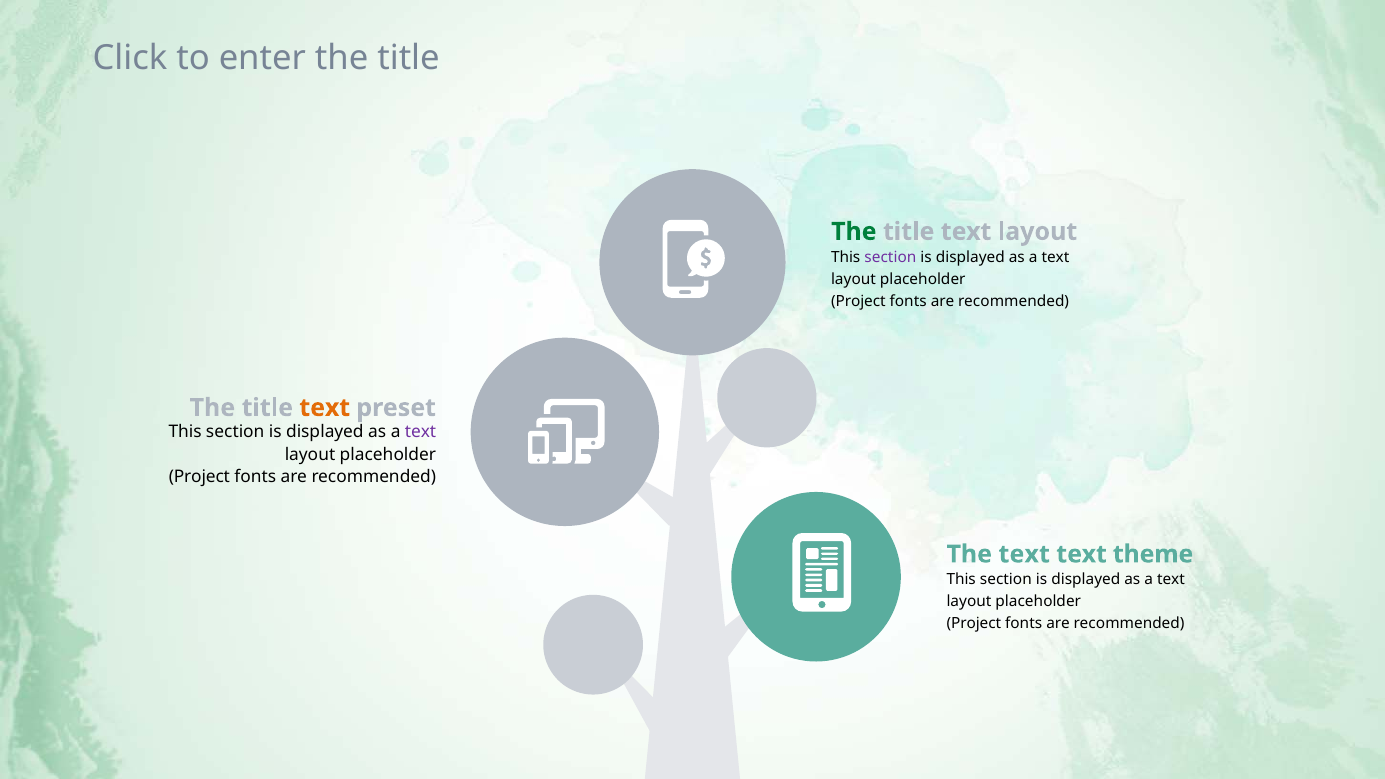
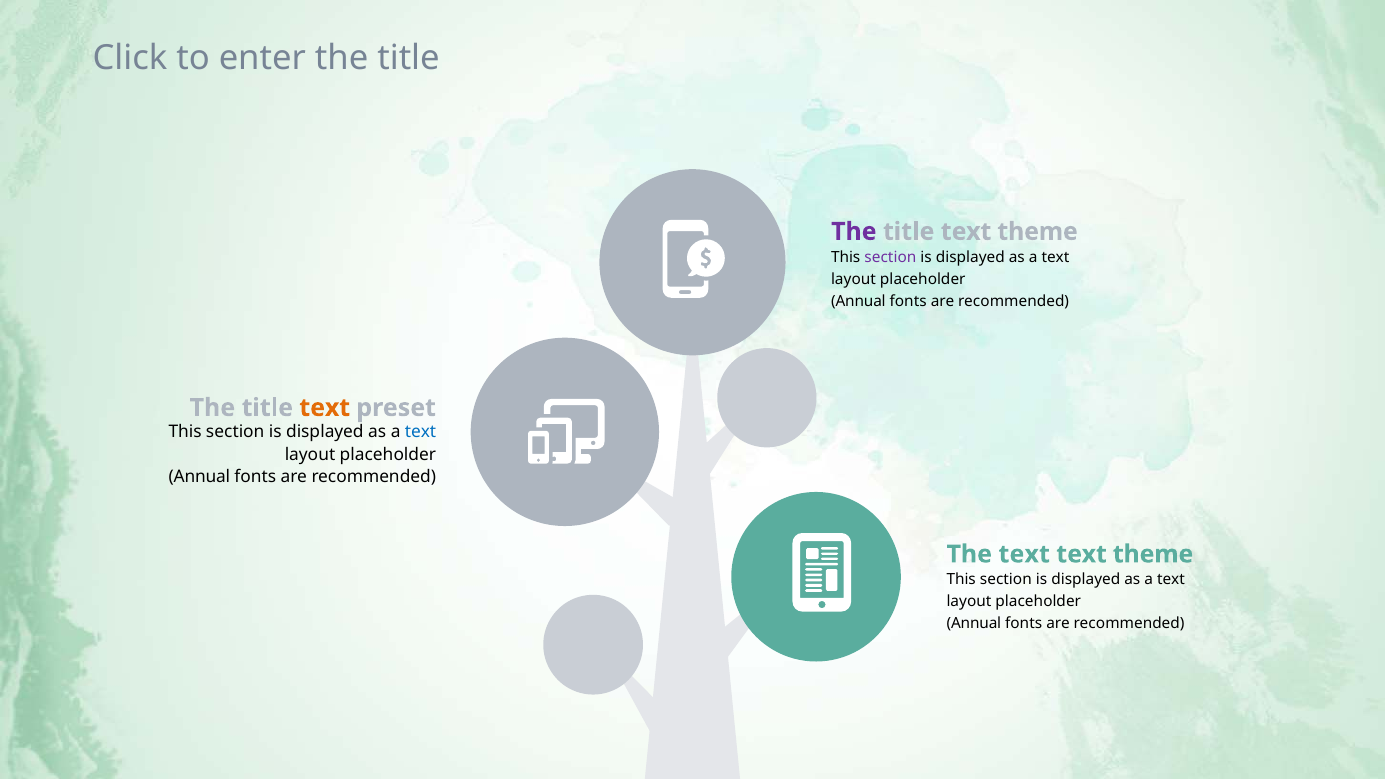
The colour: green -> purple (854, 232)
title text layout: layout -> theme (1038, 232)
Project: Project -> Annual (858, 301)
text colour: purple -> blue (421, 432)
Project: Project -> Annual (199, 477)
Project: Project -> Annual (974, 624)
